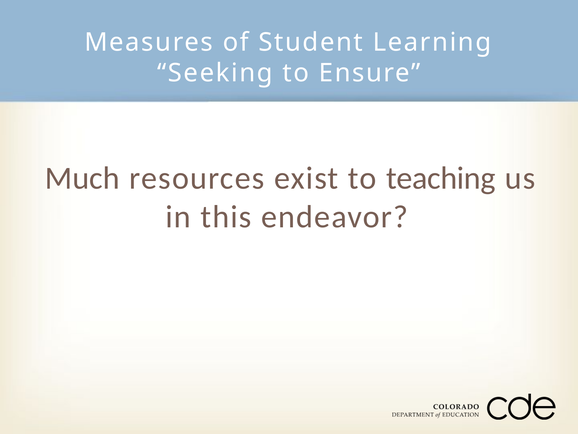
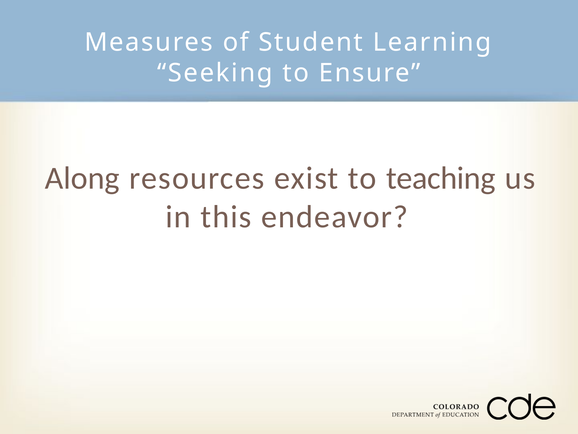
Much: Much -> Along (82, 178)
